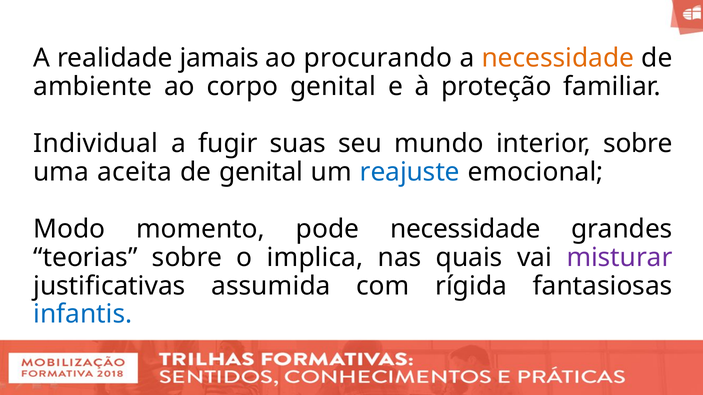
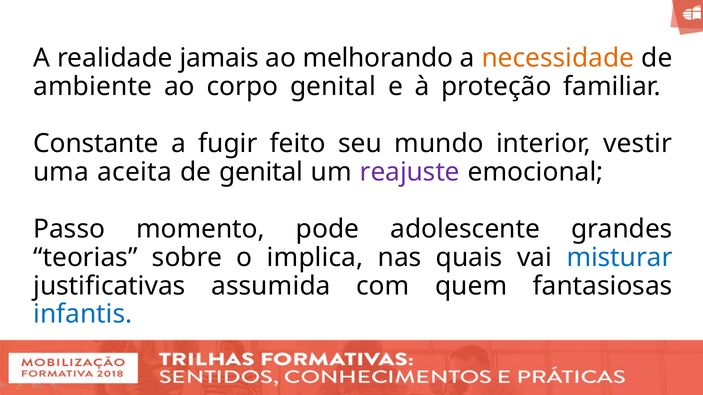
procurando: procurando -> melhorando (378, 58)
Individual: Individual -> Constante (96, 144)
suas: suas -> feito (298, 144)
interior sobre: sobre -> vestir (638, 144)
reajuste colour: blue -> purple (410, 172)
Modo: Modo -> Passo (69, 229)
pode necessidade: necessidade -> adolescente (465, 229)
misturar colour: purple -> blue (619, 258)
rígida: rígida -> quem (471, 286)
